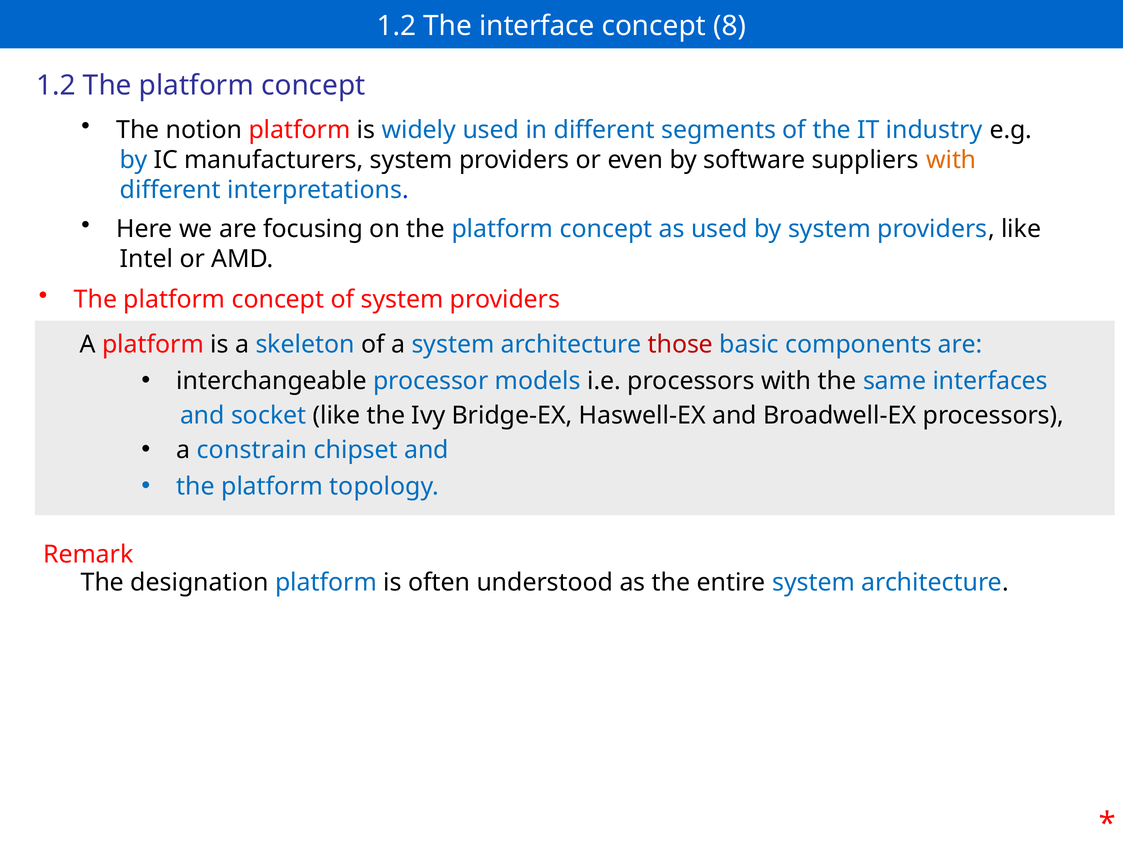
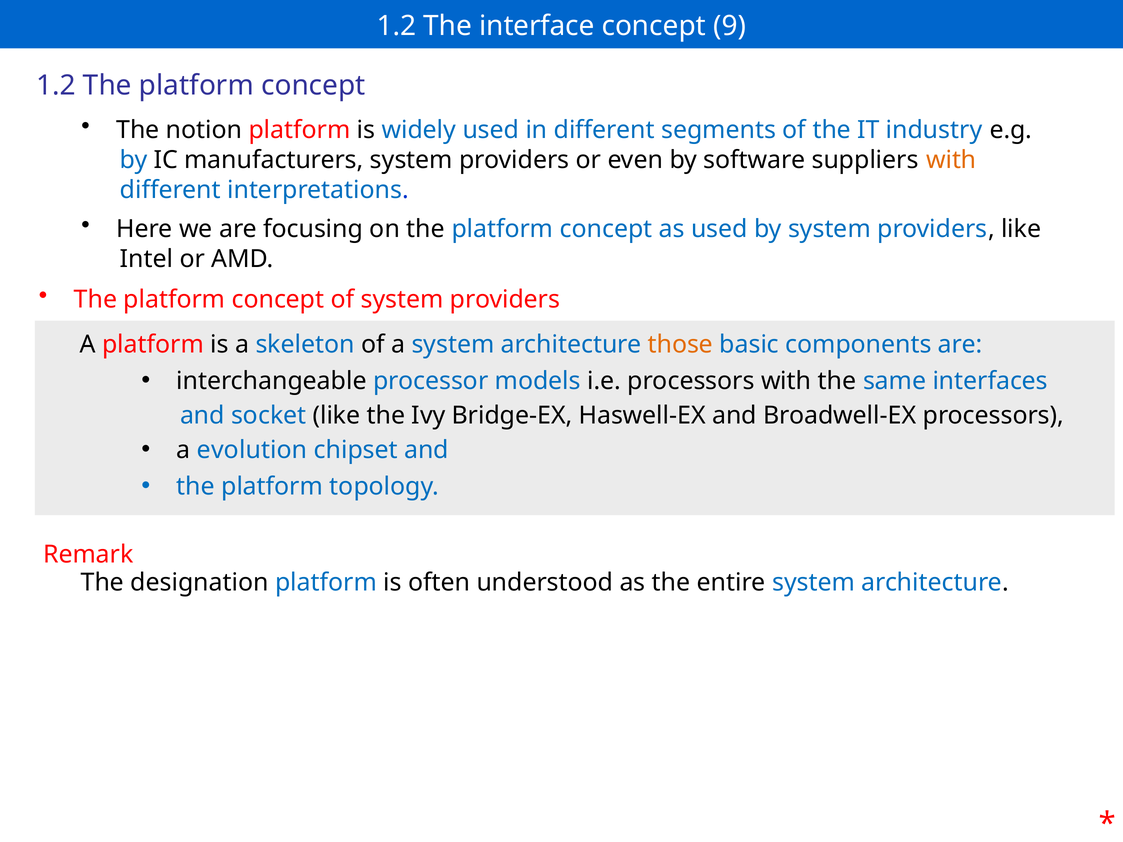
8: 8 -> 9 (730, 26)
those colour: red -> orange (680, 345)
constrain: constrain -> evolution (252, 450)
